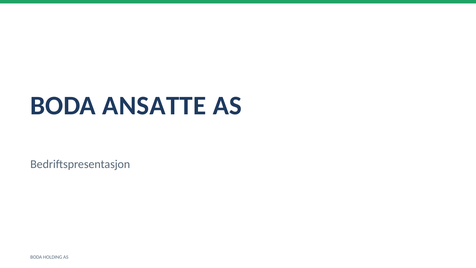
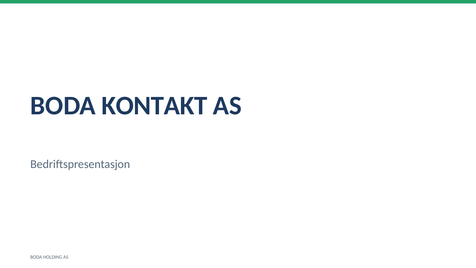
ANSATTE: ANSATTE -> KONTAKT (154, 106)
